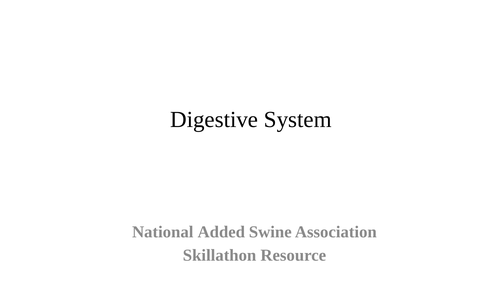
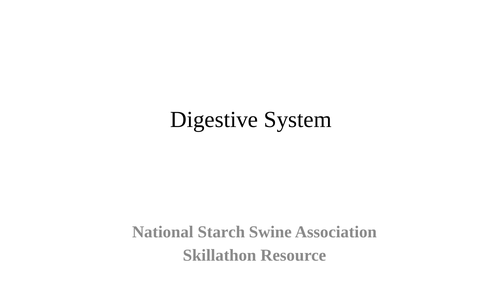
Added: Added -> Starch (221, 232)
